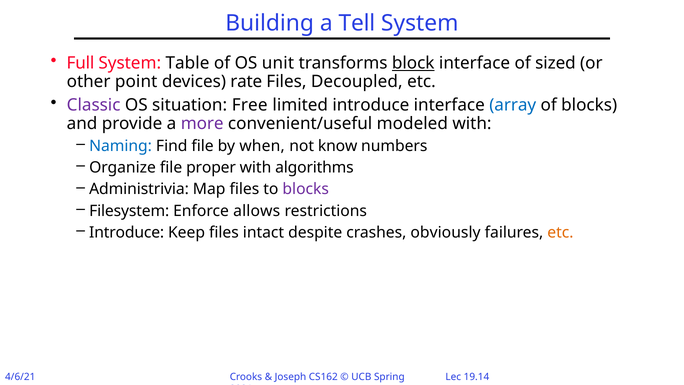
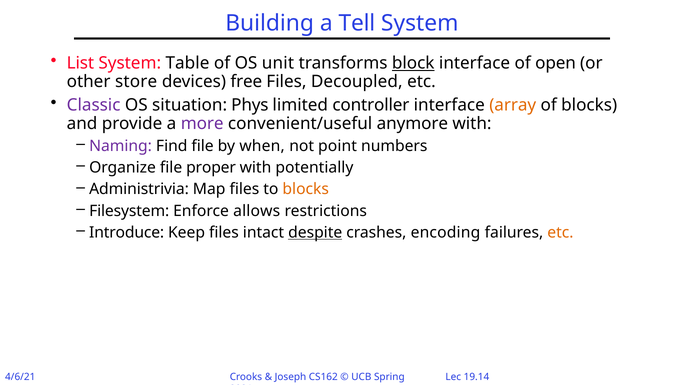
Full: Full -> List (80, 63)
sized: sized -> open (556, 63)
point: point -> store (136, 81)
rate: rate -> free (246, 81)
Free: Free -> Phys (250, 105)
limited introduce: introduce -> controller (371, 105)
array colour: blue -> orange (513, 105)
modeled: modeled -> anymore (412, 123)
Naming colour: blue -> purple (121, 146)
know: know -> point (338, 146)
algorithms: algorithms -> potentially (314, 167)
blocks colour: purple -> orange (306, 189)
despite underline: none -> present (315, 232)
obviously: obviously -> encoding (445, 232)
